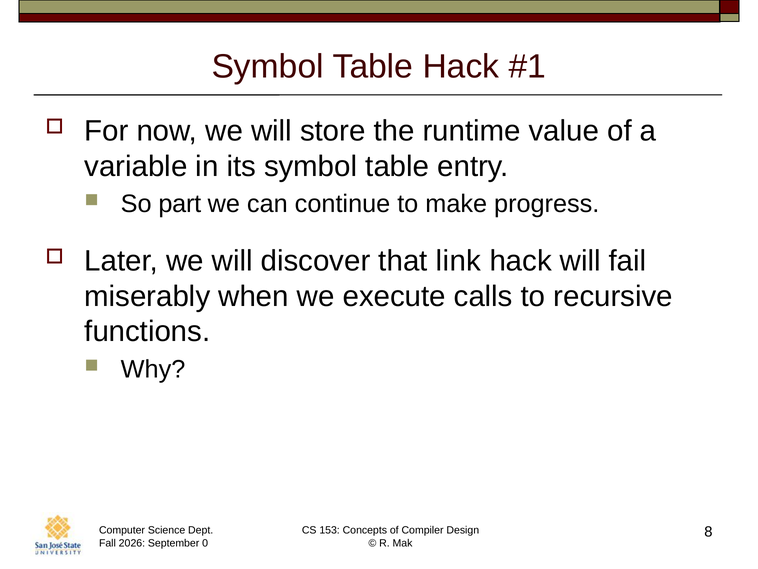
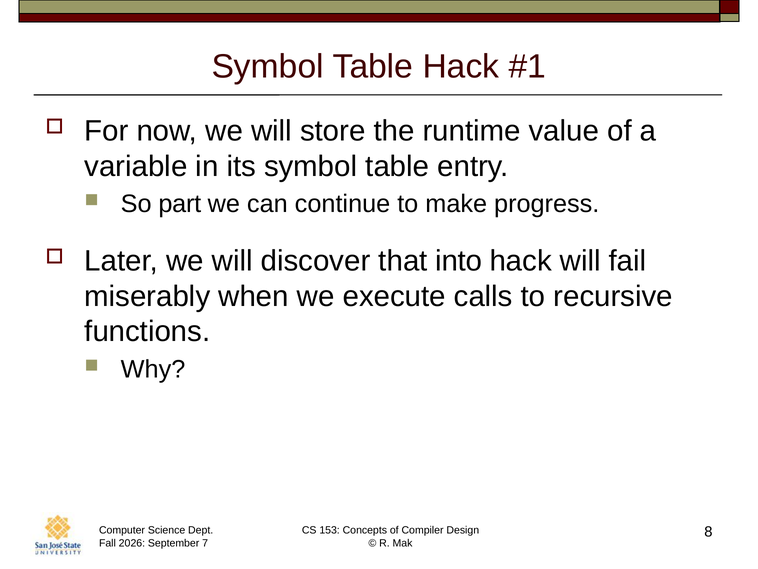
link: link -> into (459, 261)
0: 0 -> 7 (205, 543)
